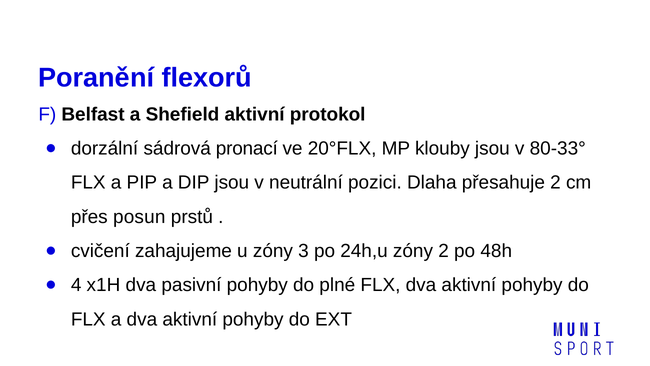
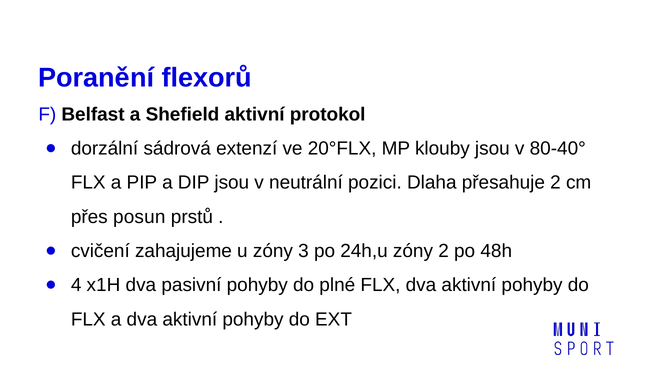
pronací: pronací -> extenzí (247, 148)
80-33°: 80-33° -> 80-40° (558, 148)
